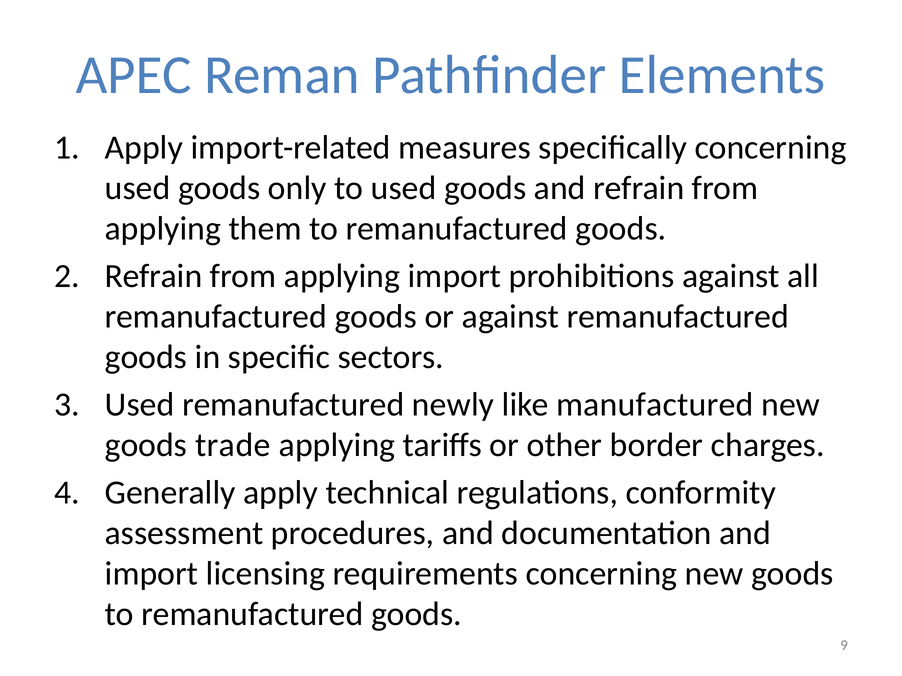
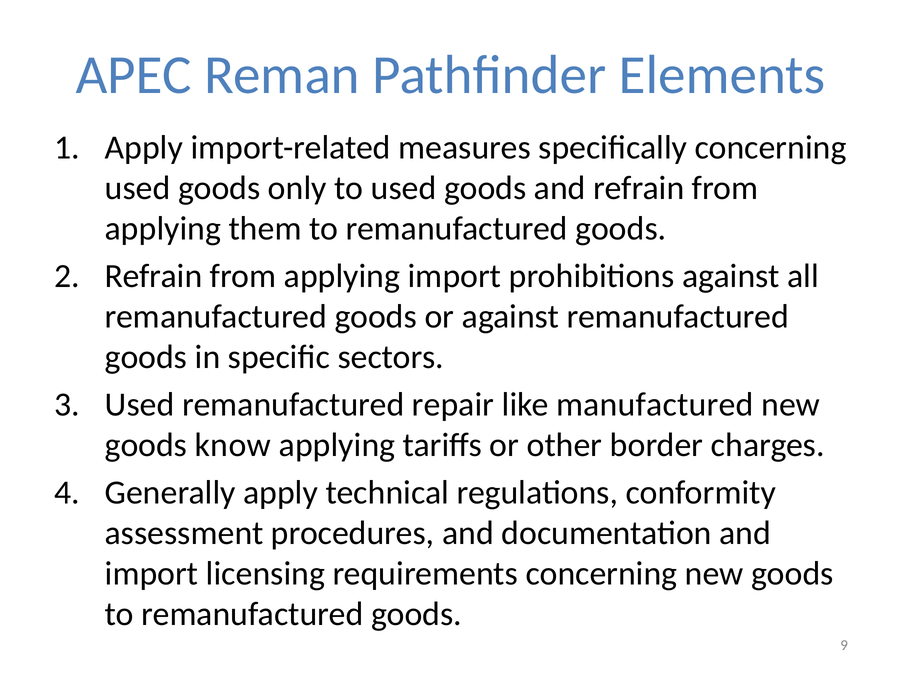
newly: newly -> repair (453, 405)
trade: trade -> know (233, 445)
